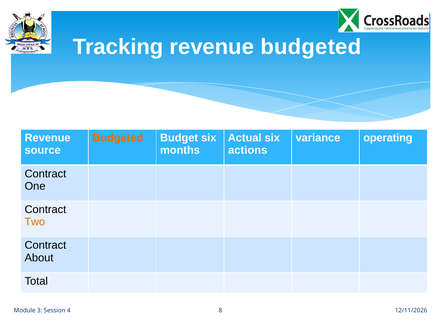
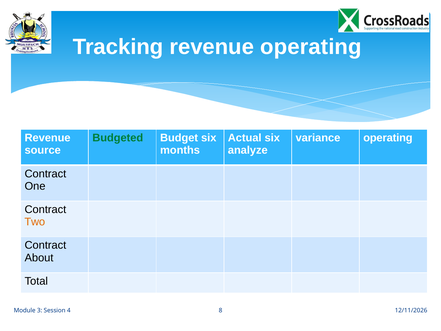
revenue budgeted: budgeted -> operating (311, 47)
Budgeted colour: orange -> green (118, 138)
actions: actions -> analyze (248, 150)
